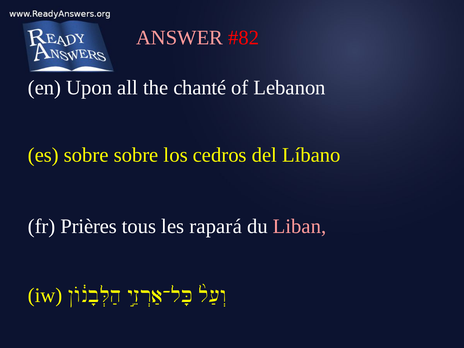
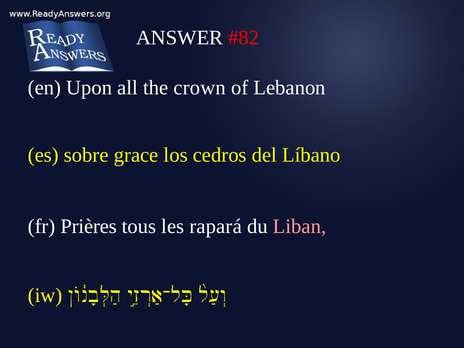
ANSWER colour: pink -> white (180, 38)
chanté: chanté -> crown (200, 88)
sobre sobre: sobre -> grace (136, 155)
